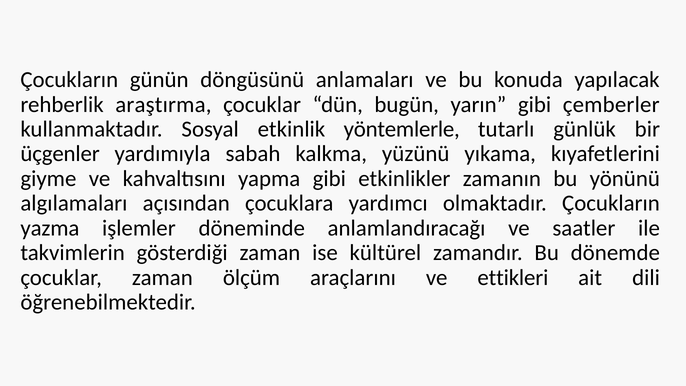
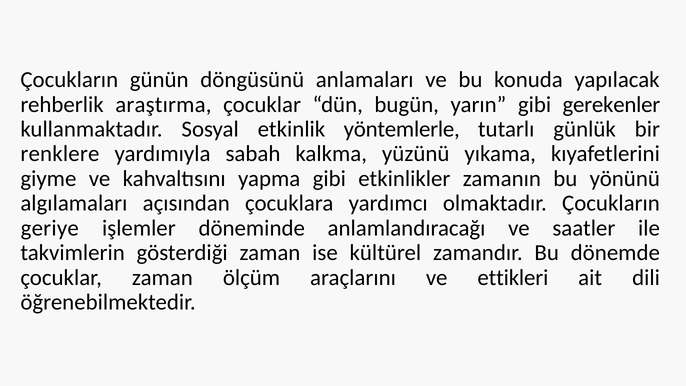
çemberler: çemberler -> gerekenler (611, 104)
üçgenler: üçgenler -> renklere (60, 154)
yazma: yazma -> geriye (50, 228)
